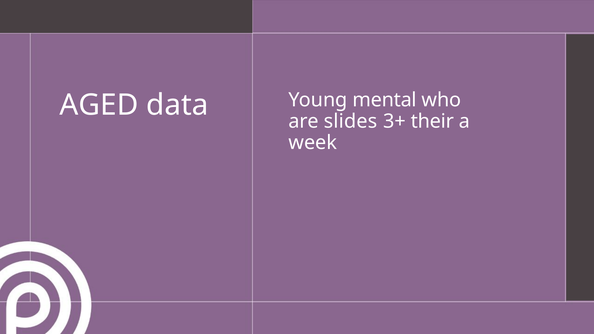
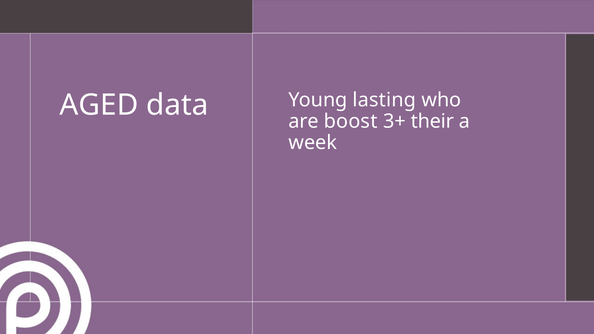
mental: mental -> lasting (384, 100)
slides: slides -> boost (351, 121)
